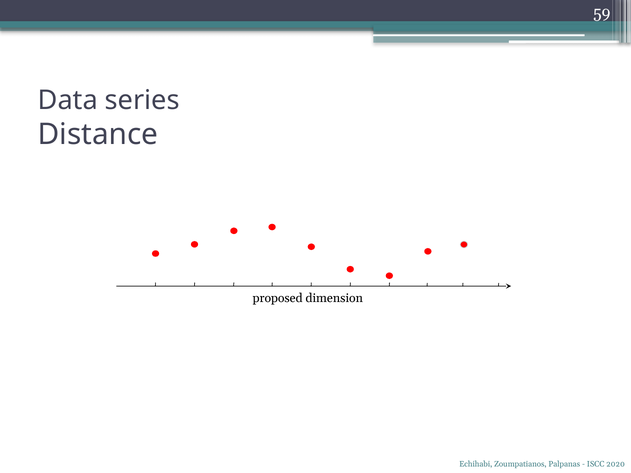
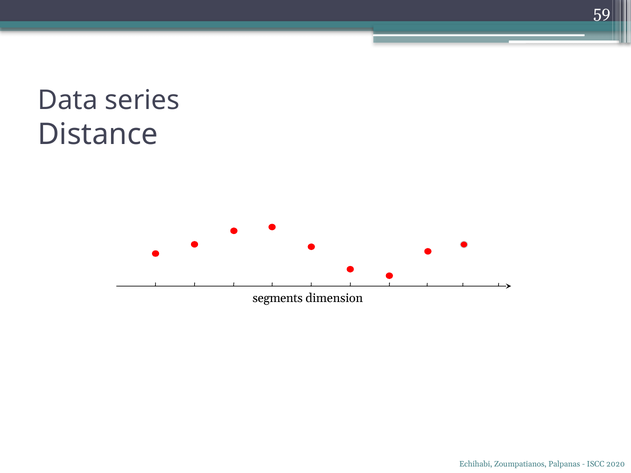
proposed: proposed -> segments (278, 298)
